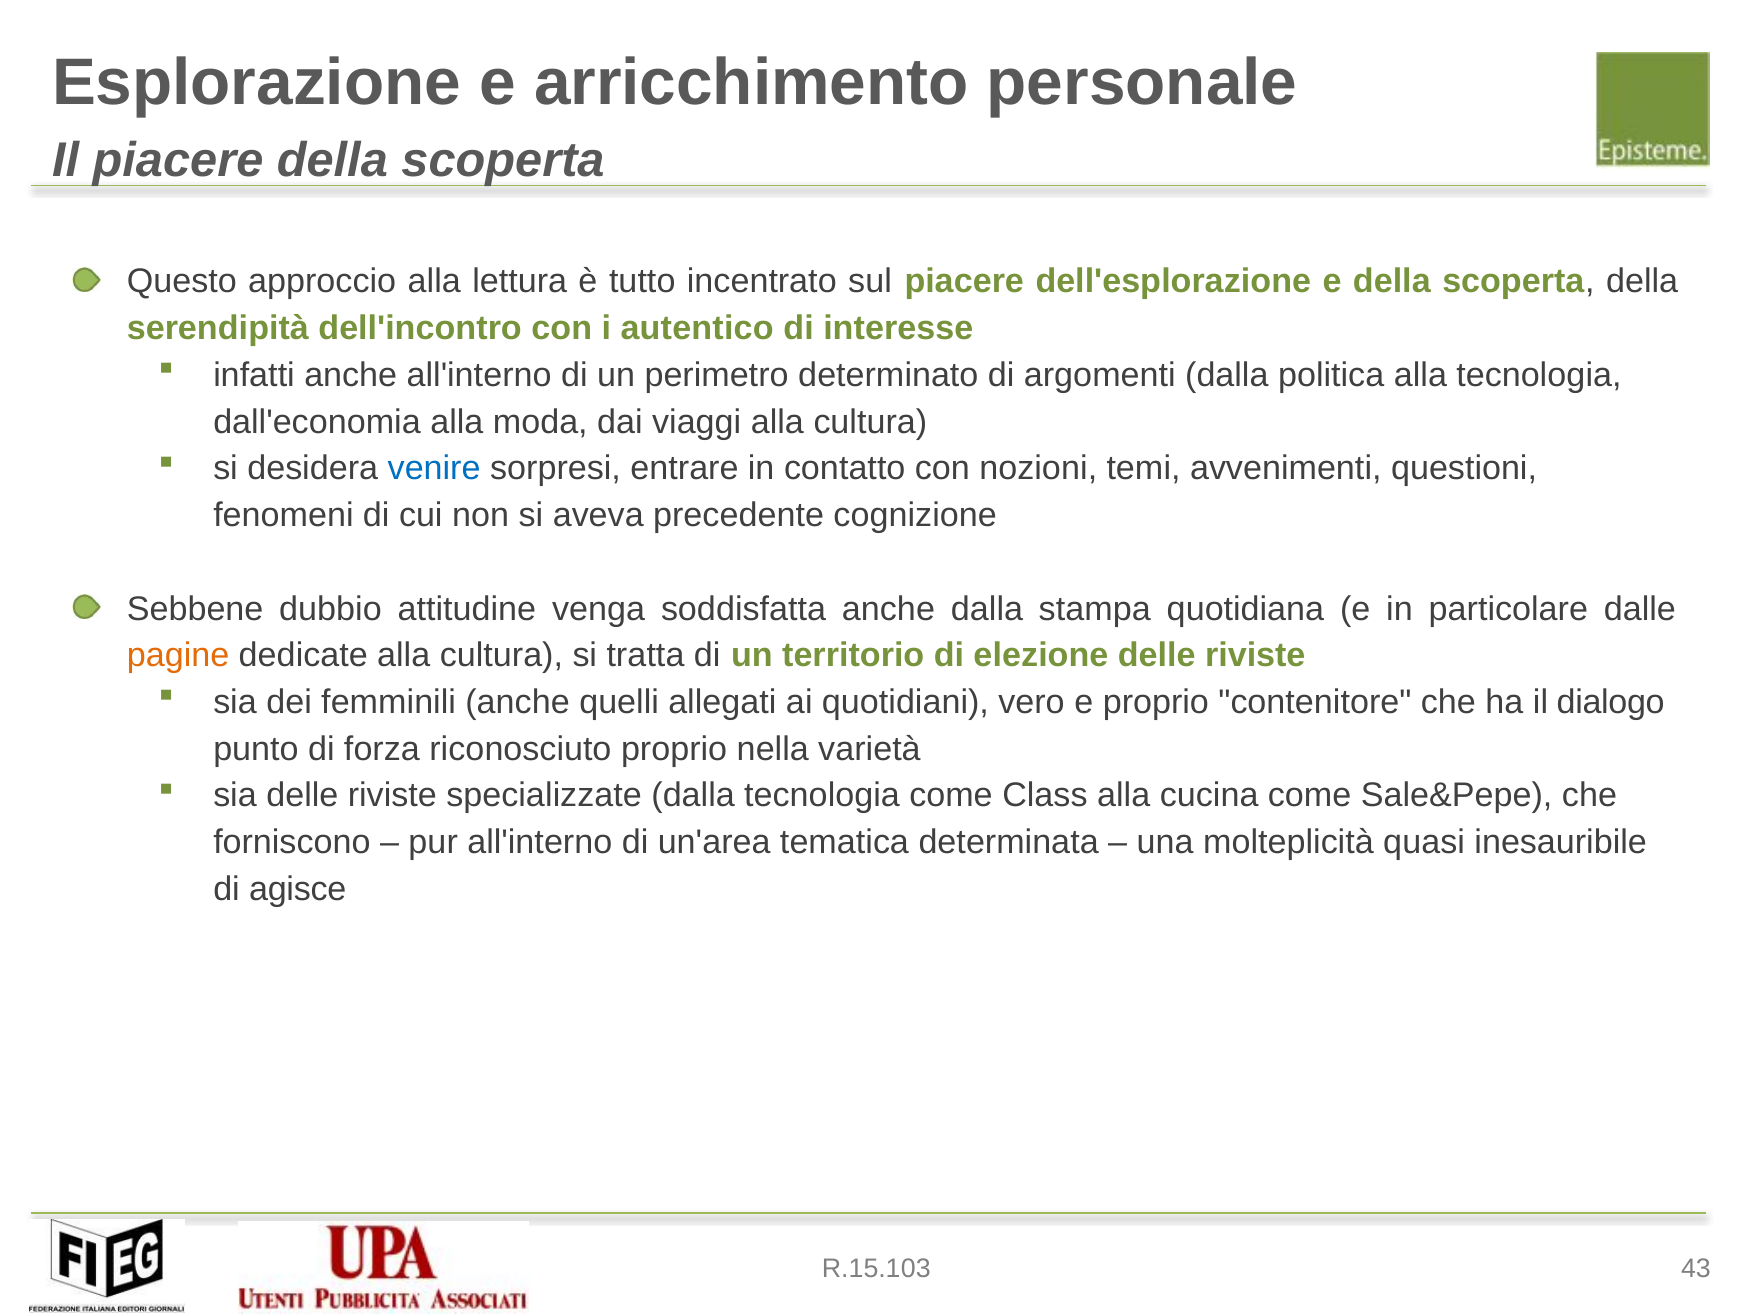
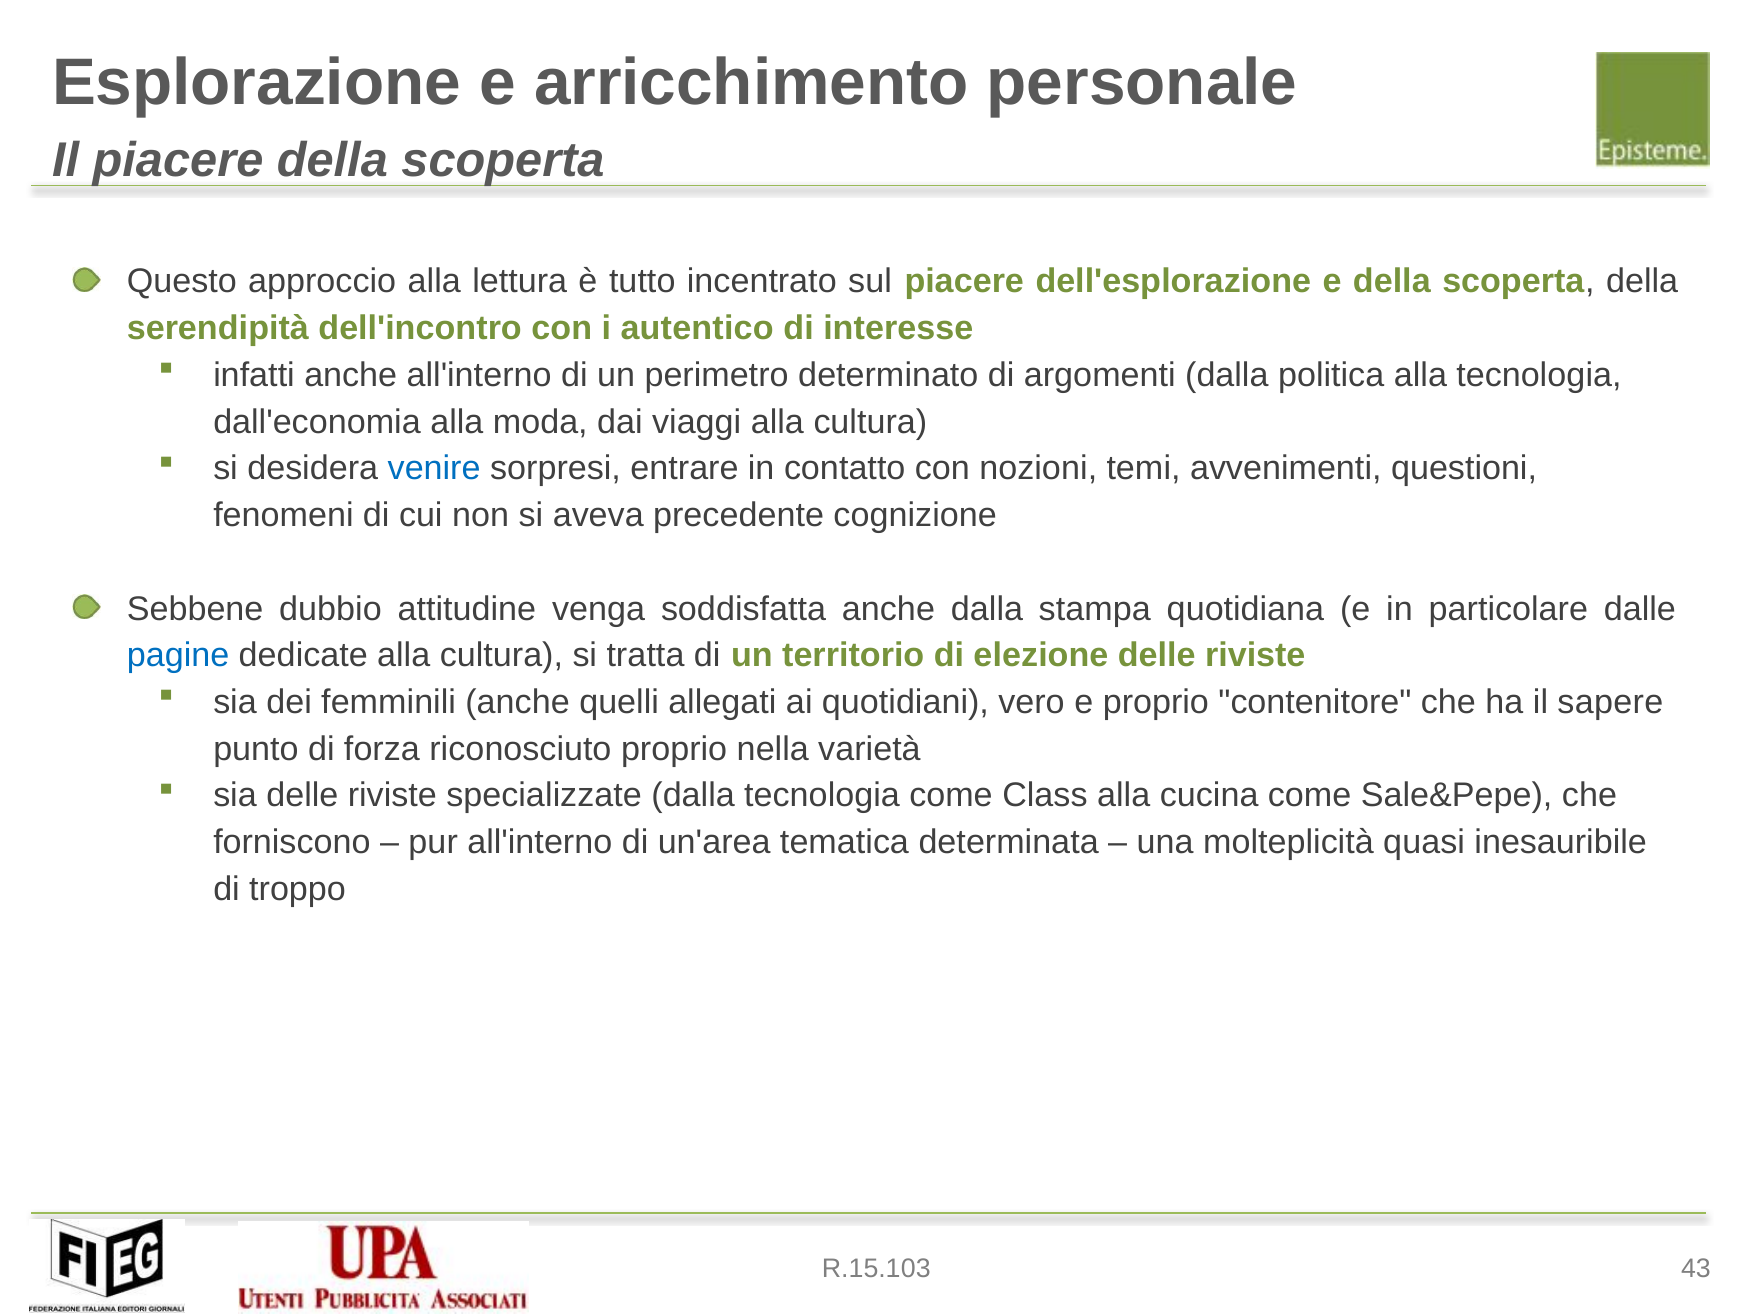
pagine colour: orange -> blue (178, 655)
dialogo: dialogo -> sapere (1610, 702)
agisce: agisce -> troppo (298, 889)
